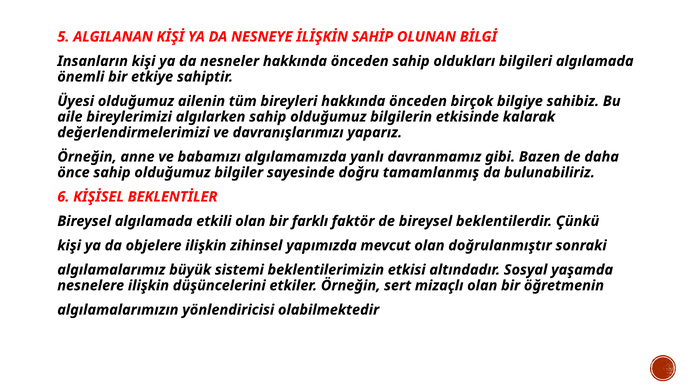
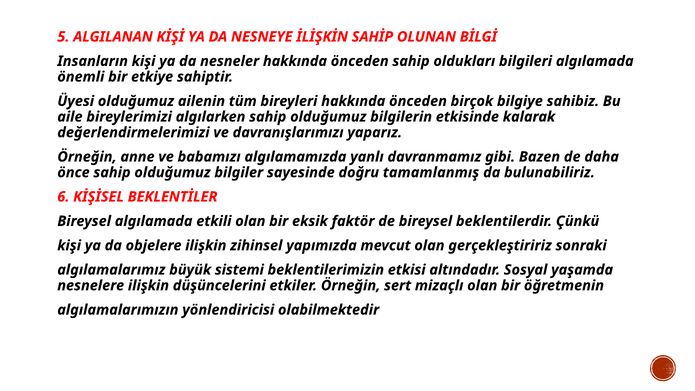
farklı: farklı -> eksik (310, 221)
doğrulanmıştır: doğrulanmıştır -> gerçekleştiririz (500, 245)
